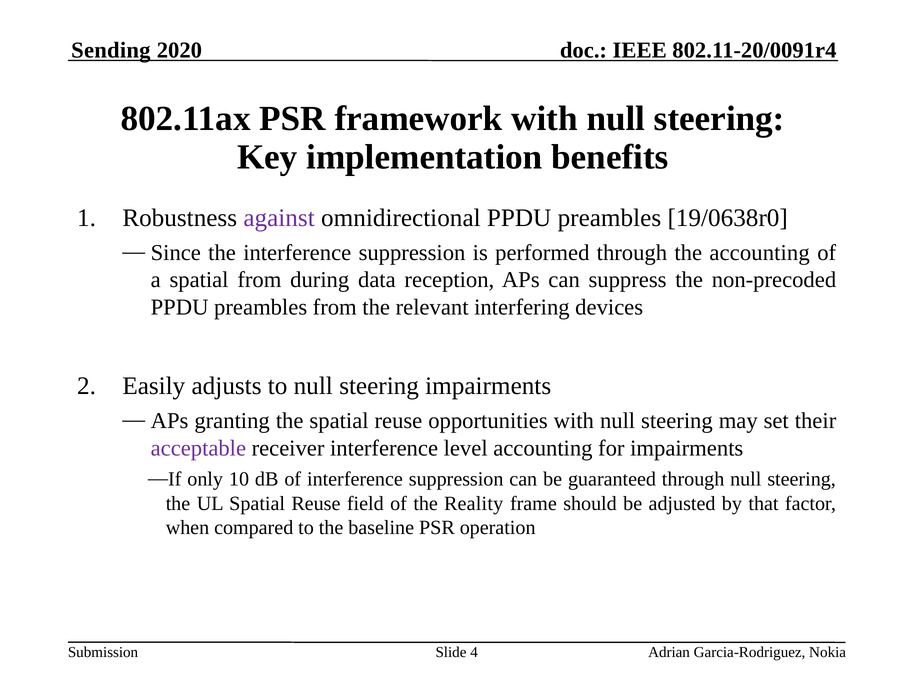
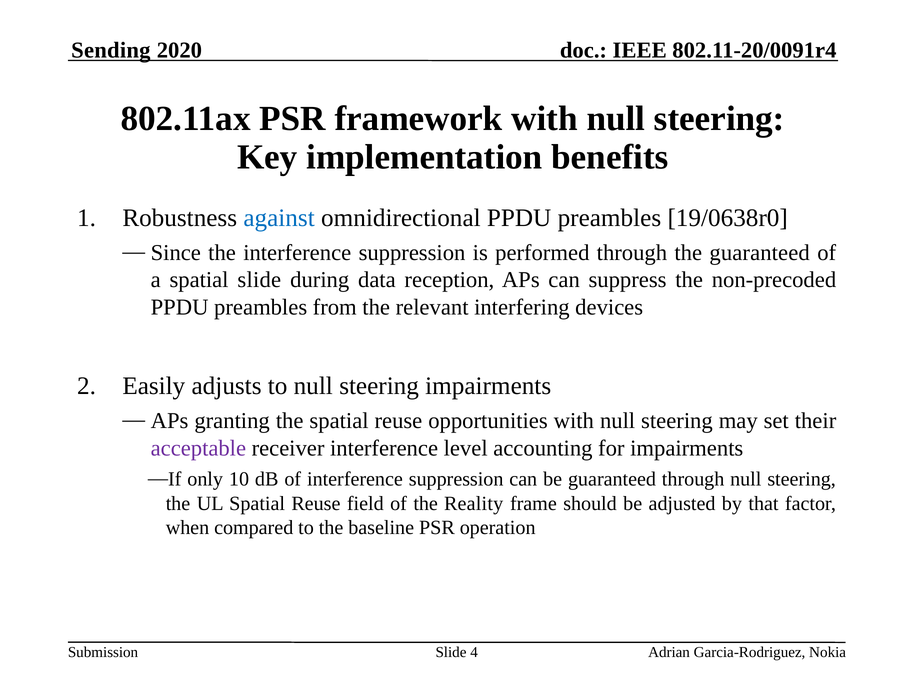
against colour: purple -> blue (279, 218)
the accounting: accounting -> guaranteed (760, 253)
spatial from: from -> slide (259, 280)
